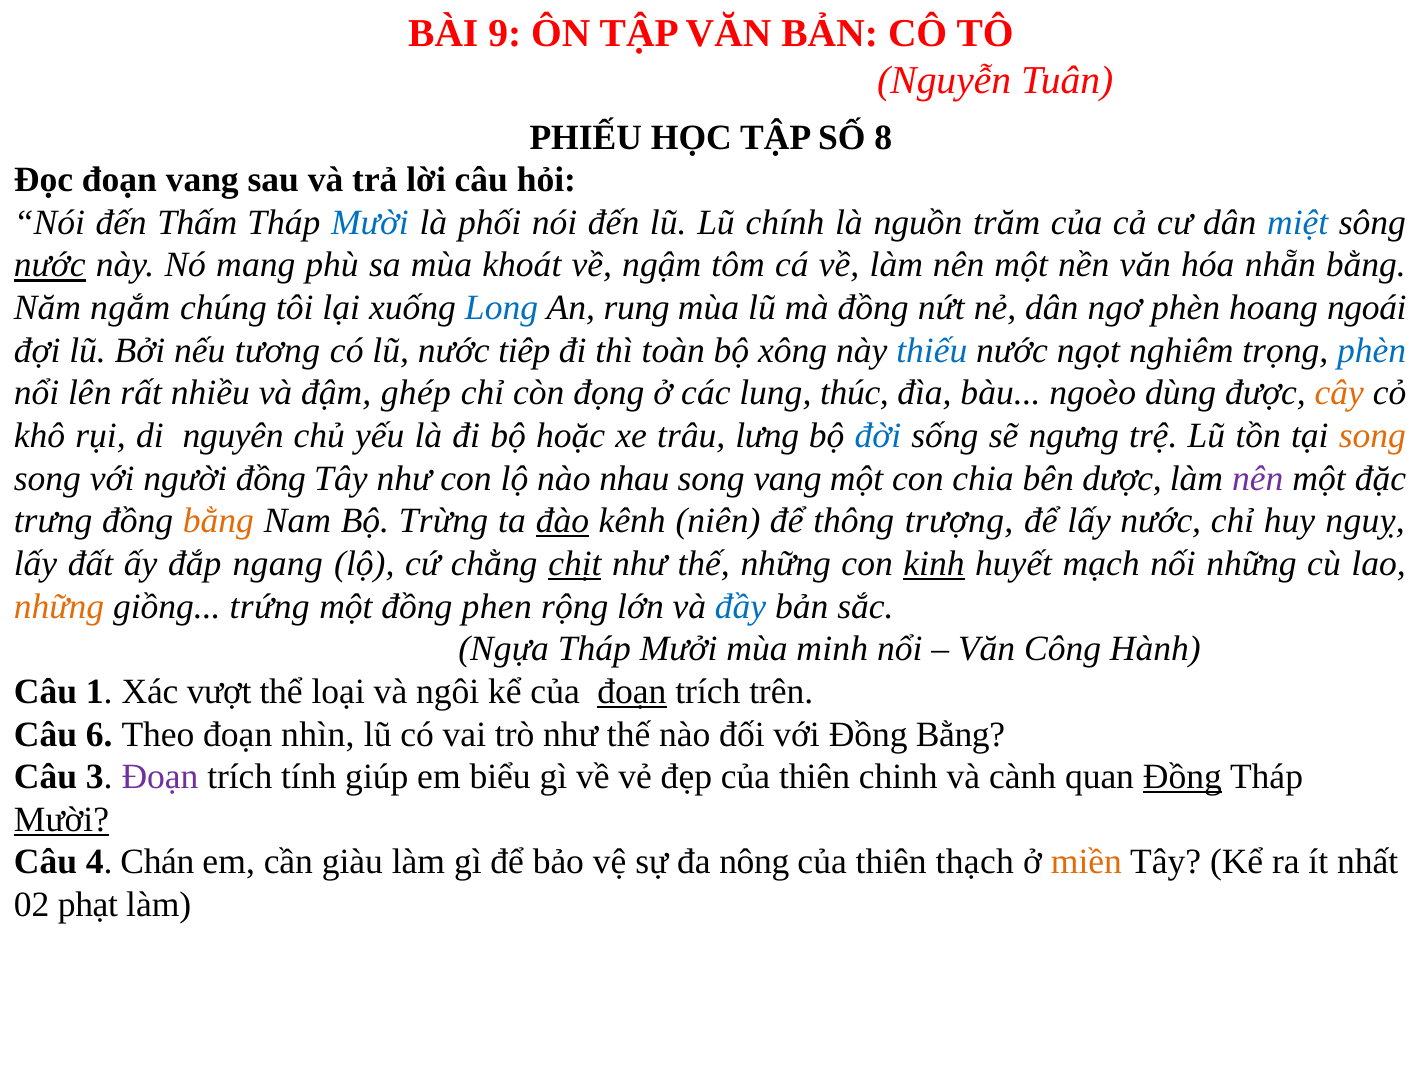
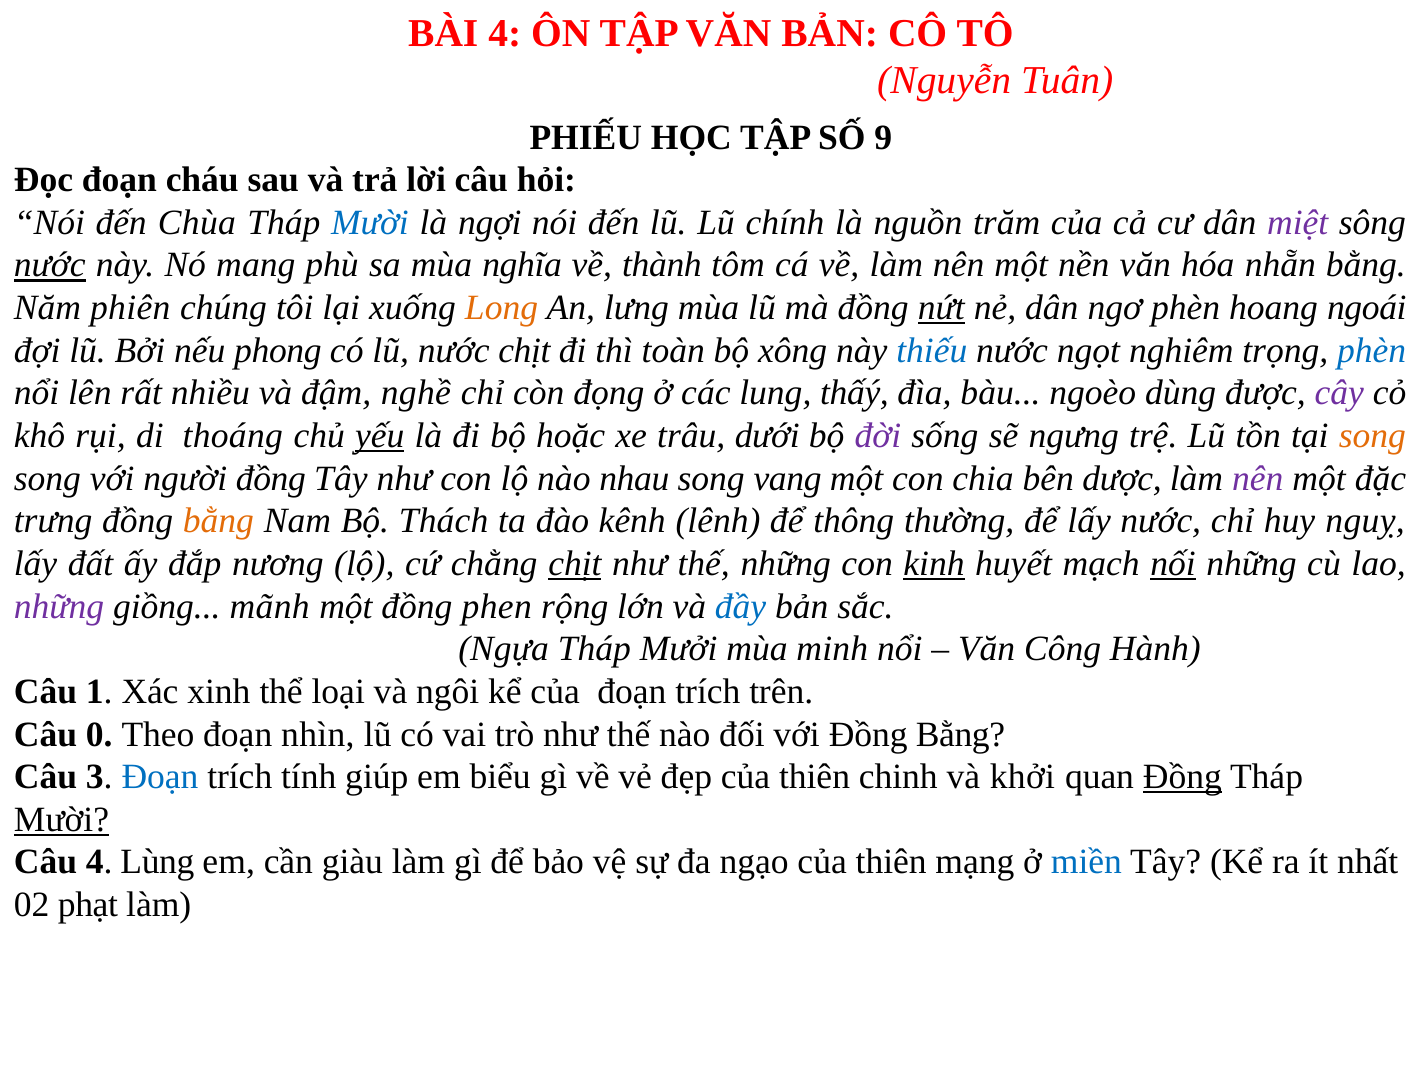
BÀI 9: 9 -> 4 (505, 33)
8: 8 -> 9 (883, 137)
đoạn vang: vang -> cháu (202, 180)
Thấm: Thấm -> Chùa (197, 223)
phối: phối -> ngợi (490, 223)
miệt colour: blue -> purple (1298, 223)
khoát: khoát -> nghĩa (522, 265)
ngậm: ngậm -> thành (662, 265)
ngắm: ngắm -> phiên (130, 308)
Long colour: blue -> orange (502, 308)
rung: rung -> lưng (636, 308)
nứt underline: none -> present (941, 308)
tương: tương -> phong (278, 351)
nước tiêp: tiêp -> chịt (524, 351)
ghép: ghép -> nghề (416, 393)
thúc: thúc -> thấý (854, 393)
cây colour: orange -> purple (1339, 393)
nguyên: nguyên -> thoáng (233, 436)
yếu underline: none -> present (380, 436)
lưng: lưng -> dưới (767, 436)
đời colour: blue -> purple (878, 436)
Trừng: Trừng -> Thách (444, 521)
đào underline: present -> none (562, 521)
niên: niên -> lênh (718, 521)
trượng: trượng -> thường (959, 521)
ngang: ngang -> nương (278, 564)
nối underline: none -> present (1173, 564)
những colour: orange -> purple (59, 607)
trứng: trứng -> mãnh (270, 607)
vượt: vượt -> xinh (219, 692)
đoạn underline: present -> none (632, 692)
6: 6 -> 0 (99, 735)
Đoạn colour: purple -> blue (160, 777)
cành: cành -> khởi (1022, 777)
Chán: Chán -> Lùng (157, 863)
nông: nông -> ngạo (754, 863)
thạch: thạch -> mạng (975, 863)
miền colour: orange -> blue (1086, 863)
